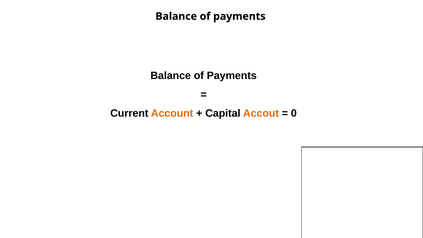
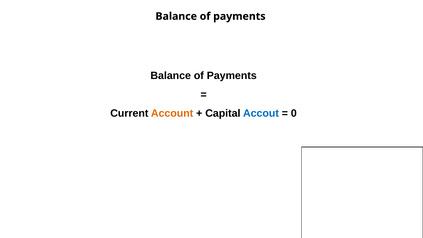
Accout colour: orange -> blue (261, 113)
